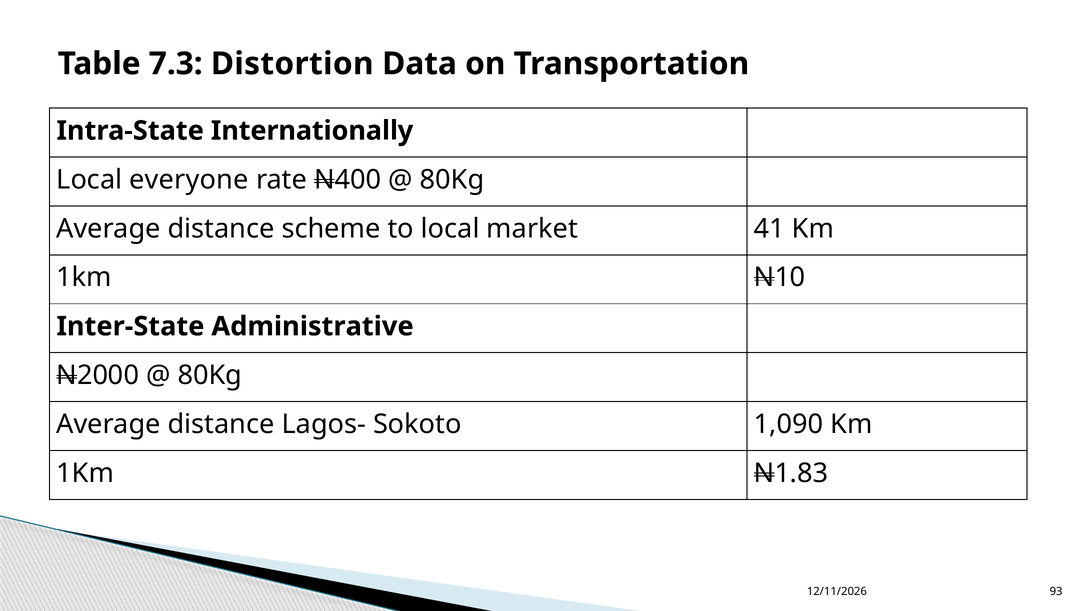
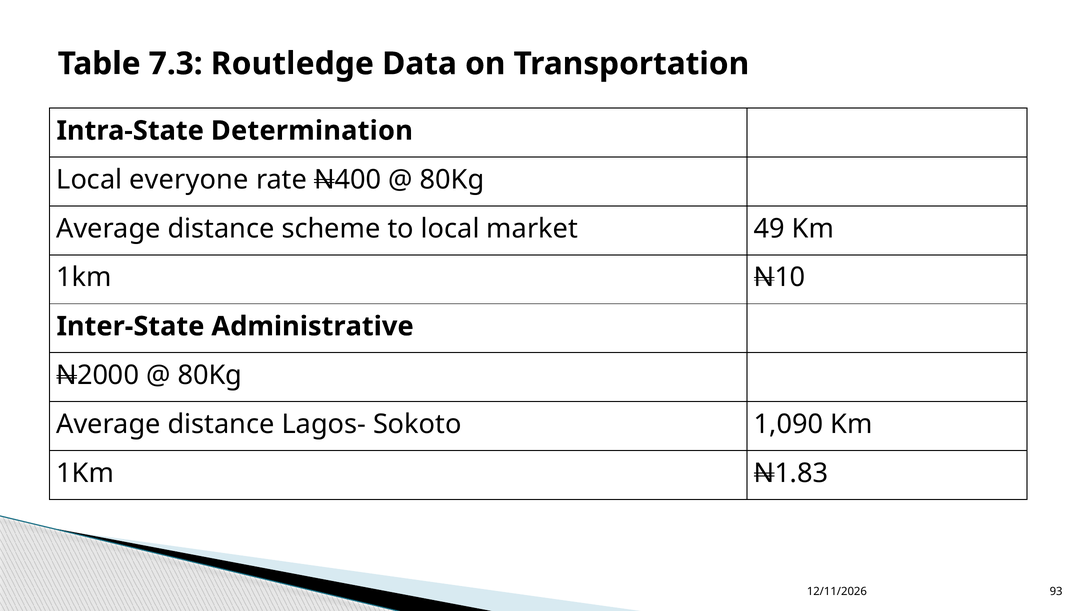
Distortion: Distortion -> Routledge (292, 64)
Internationally: Internationally -> Determination (312, 131)
41: 41 -> 49 (769, 229)
